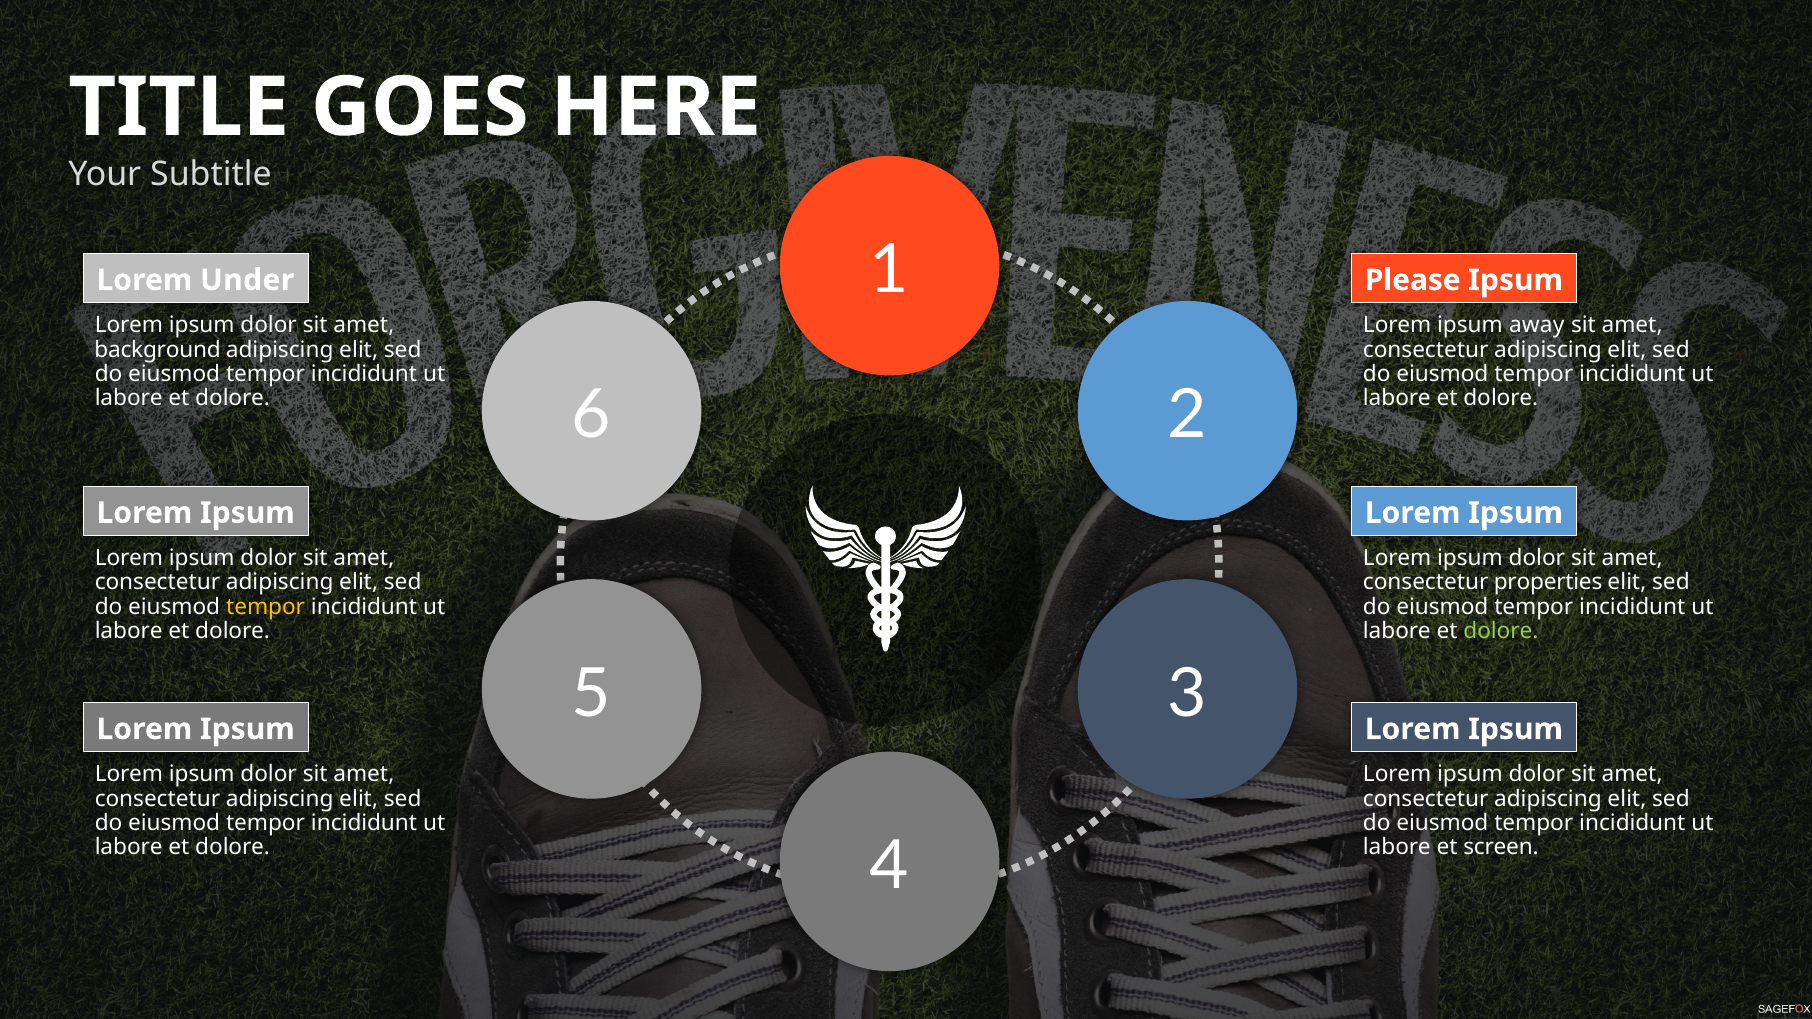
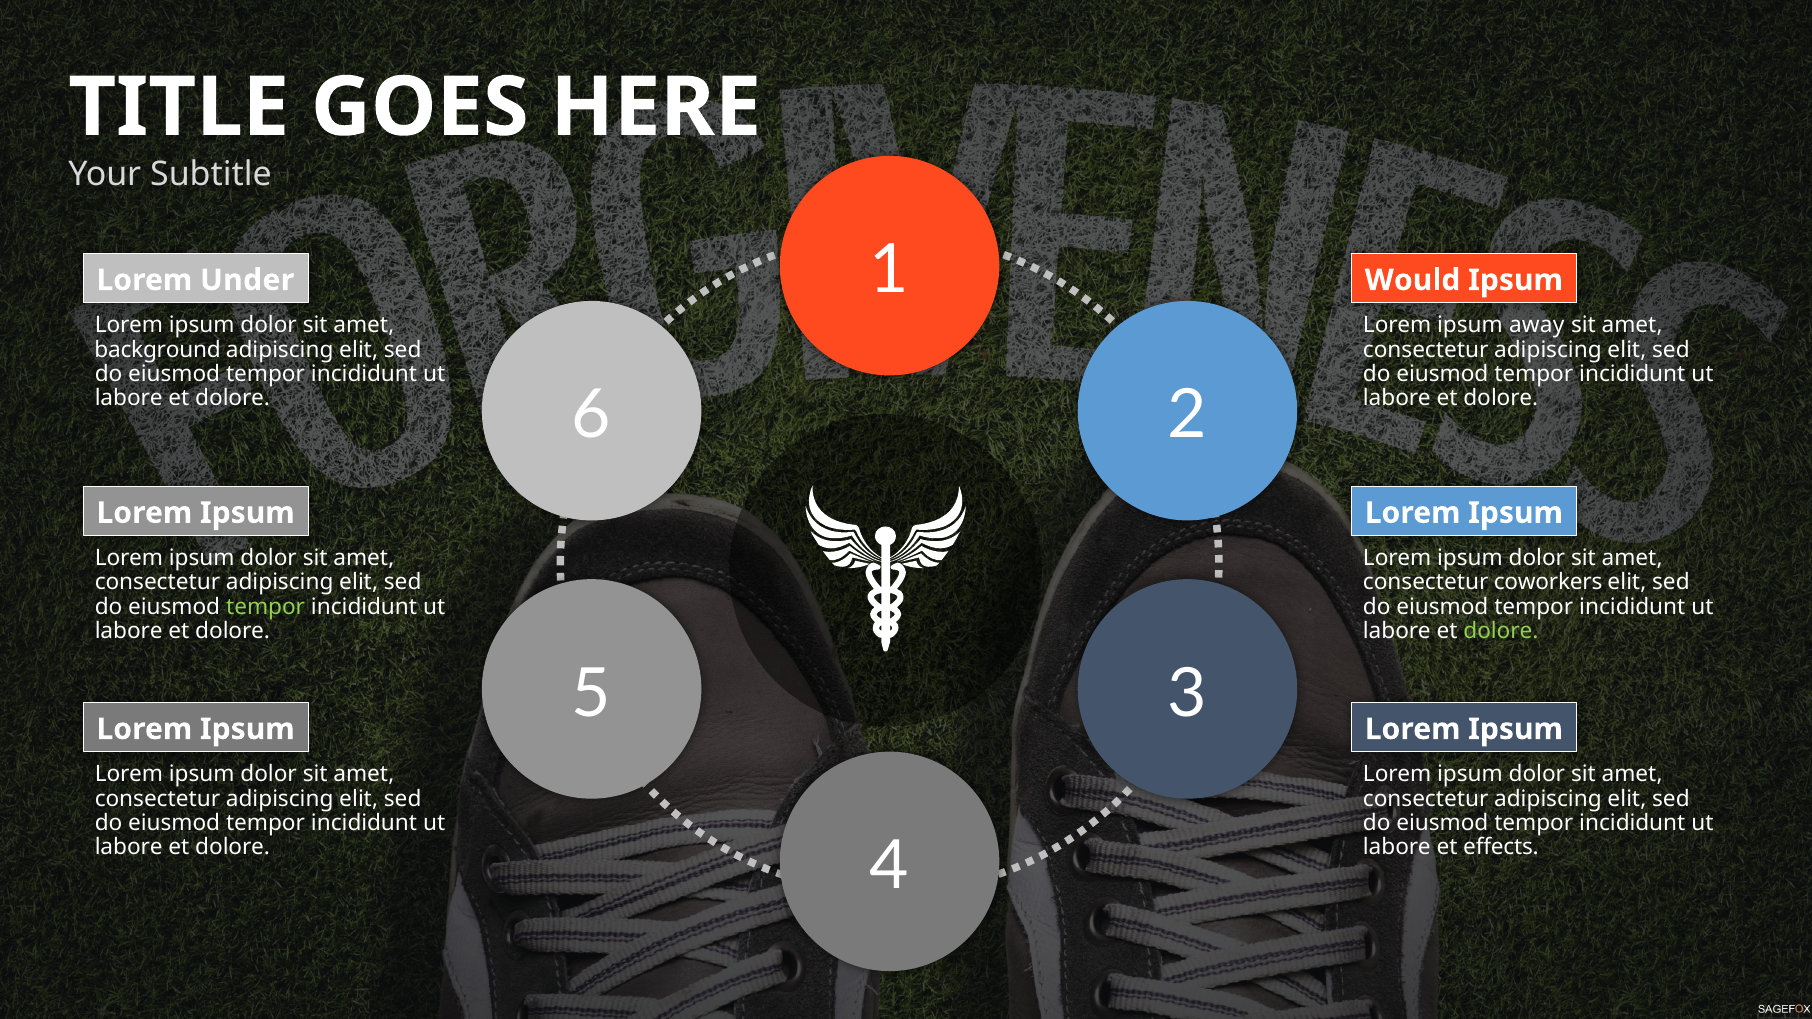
Please: Please -> Would (1413, 280)
properties: properties -> coworkers (1548, 582)
tempor colour: yellow -> light green (266, 607)
screen: screen -> effects (1501, 848)
